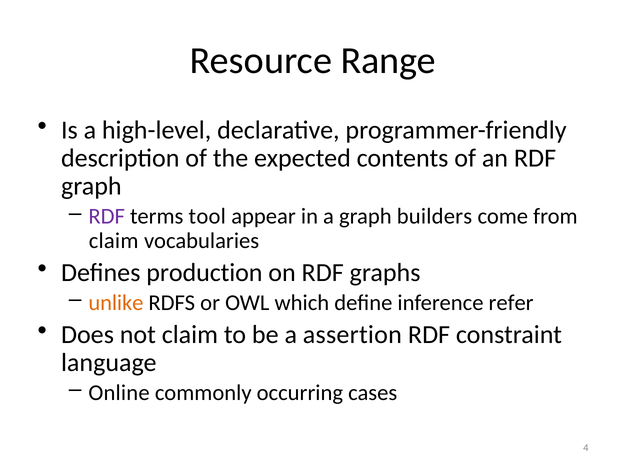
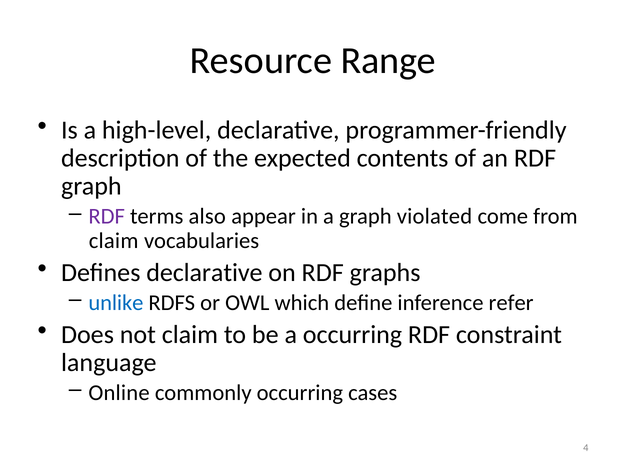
tool: tool -> also (207, 217)
builders: builders -> violated (434, 217)
Defines production: production -> declarative (204, 273)
unlike colour: orange -> blue (116, 303)
a assertion: assertion -> occurring (352, 335)
